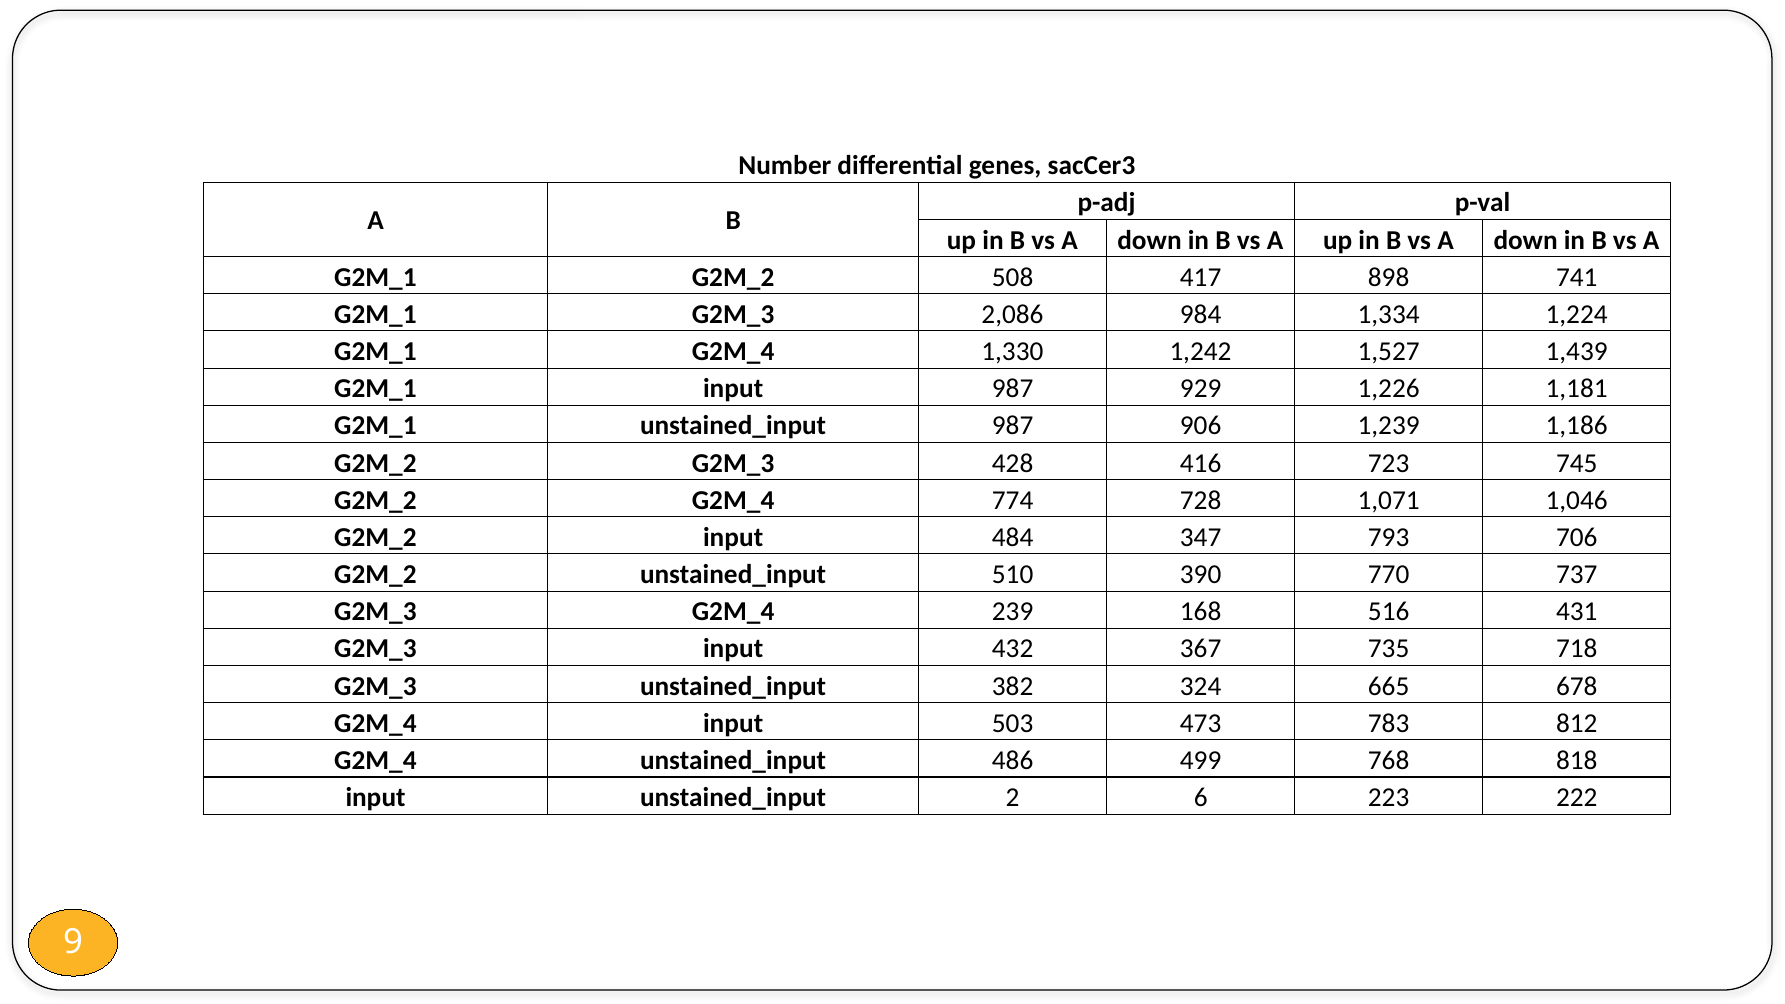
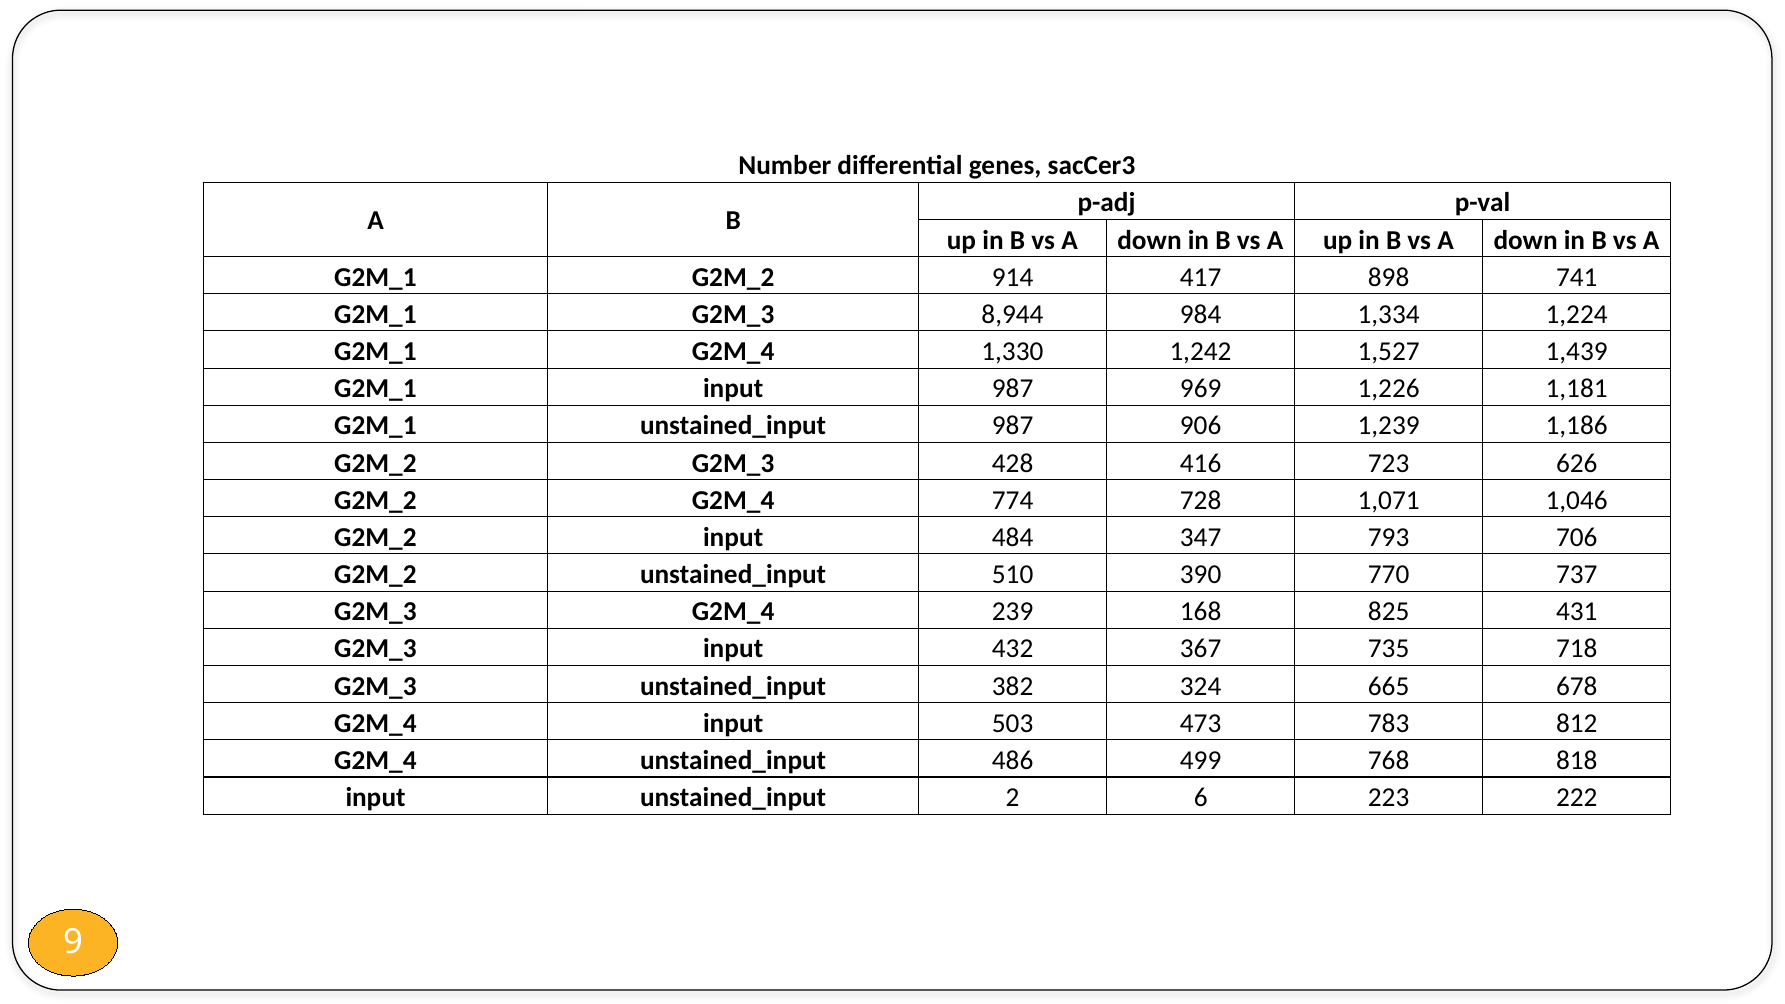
508: 508 -> 914 (1013, 277)
2,086: 2,086 -> 8,944 (1012, 314)
929: 929 -> 969 (1201, 389)
745: 745 -> 626 (1577, 463)
516: 516 -> 825 (1389, 612)
